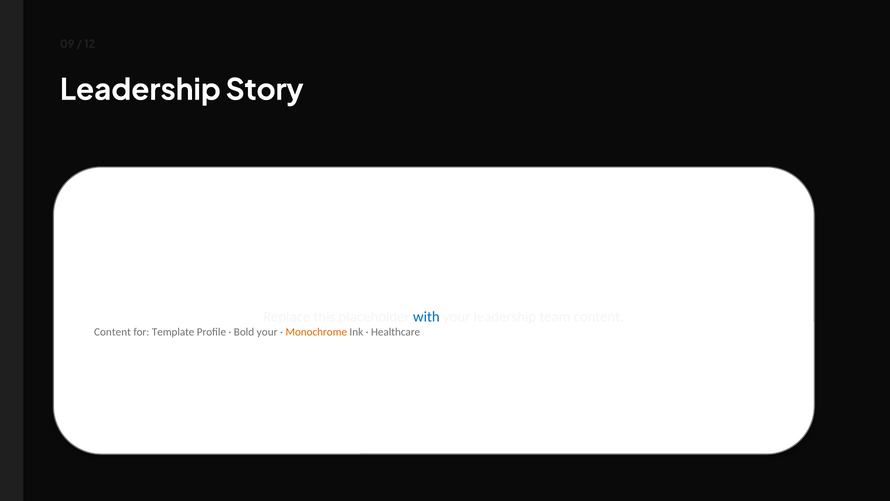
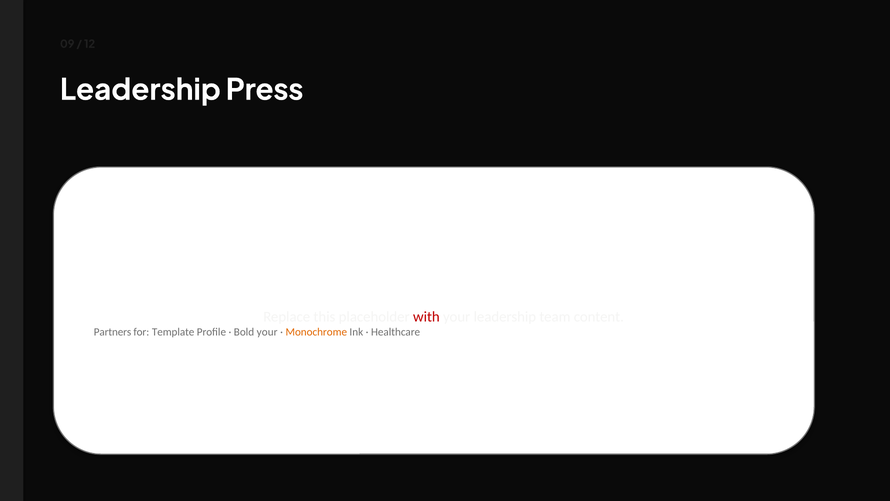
Story: Story -> Press (265, 90)
with colour: blue -> red (426, 316)
Content: Content -> Partners (113, 332)
